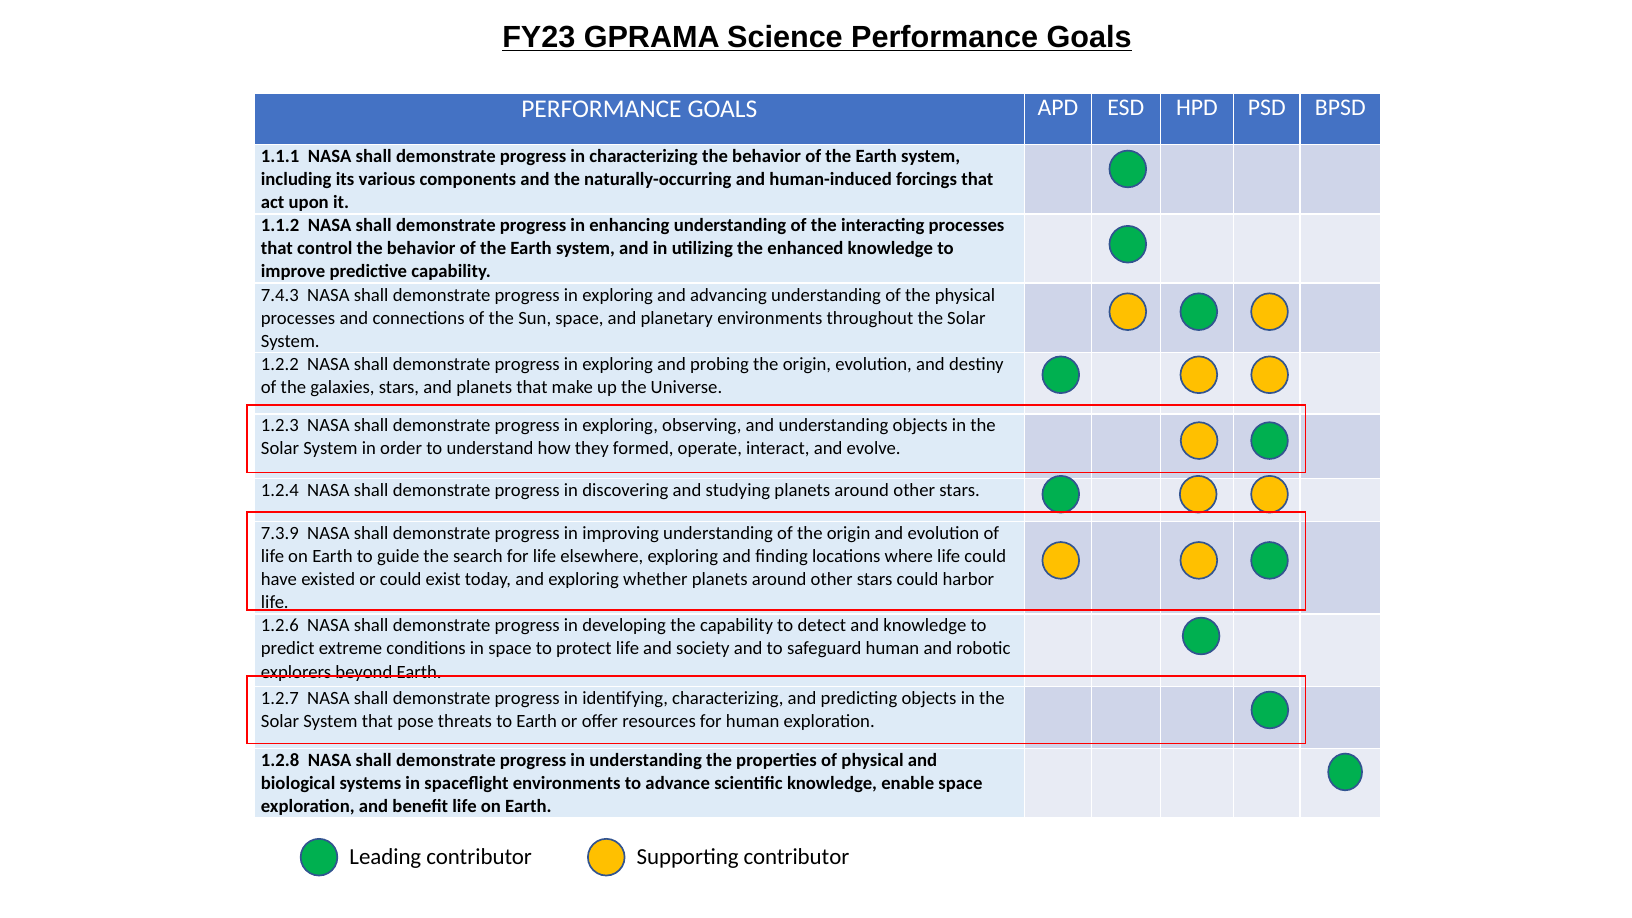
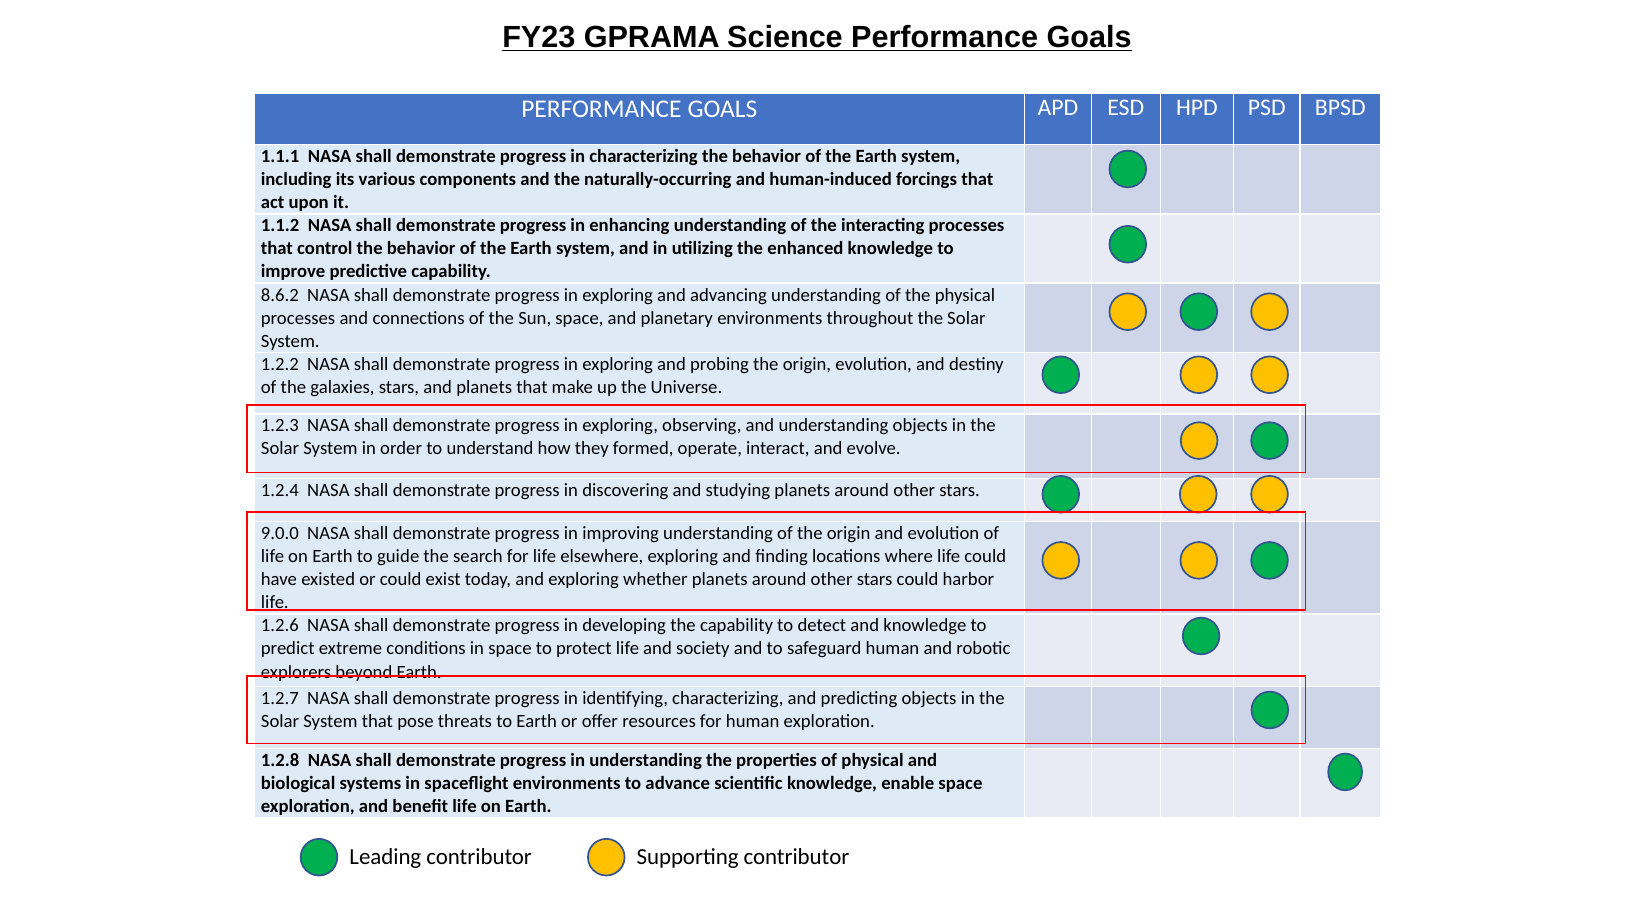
7.4.3: 7.4.3 -> 8.6.2 (280, 295)
7.3.9: 7.3.9 -> 9.0.0 (280, 533)
